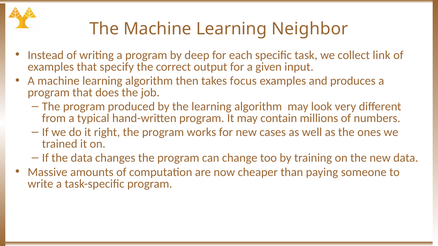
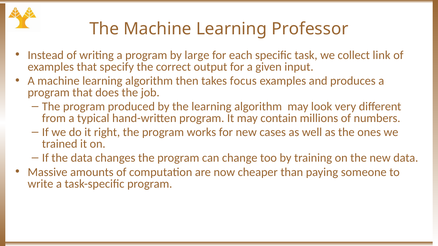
Neighbor: Neighbor -> Professor (310, 29)
deep: deep -> large (197, 55)
